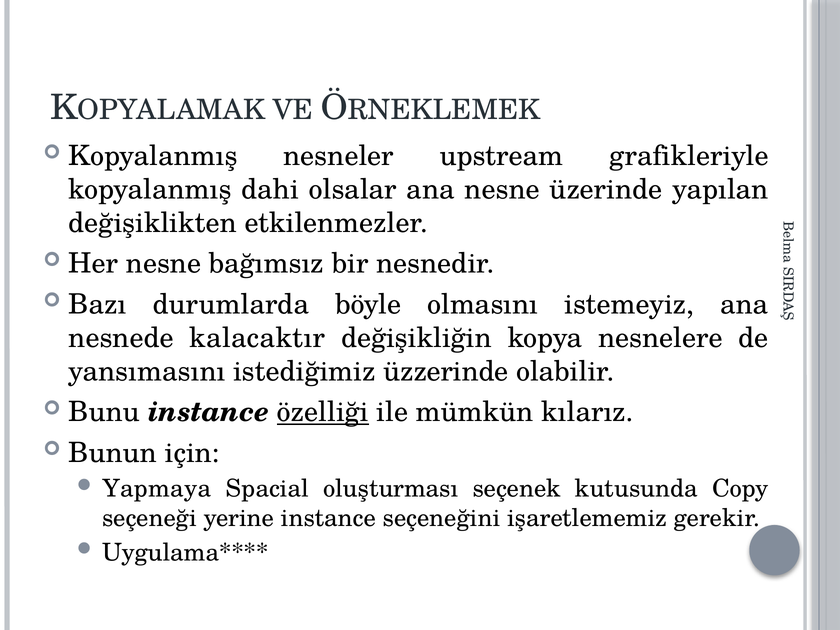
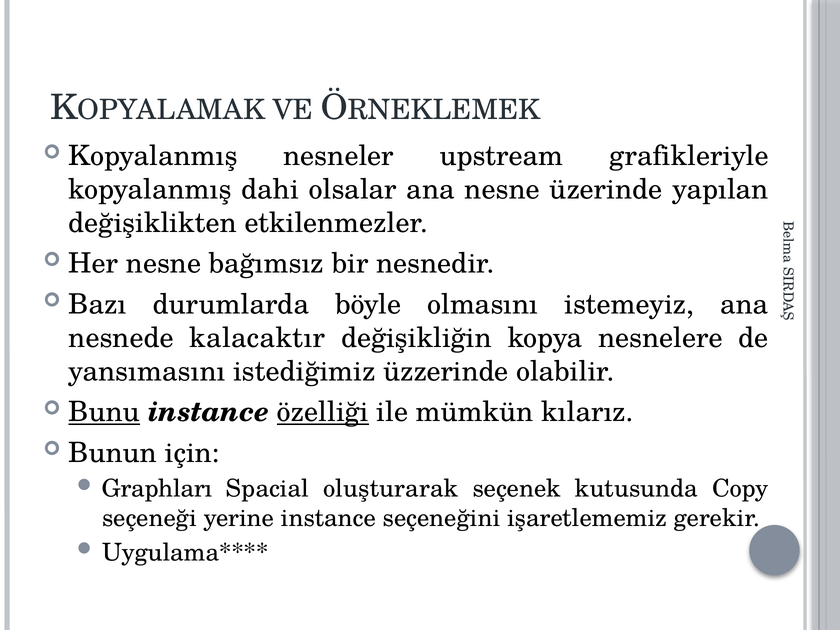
Bunu underline: none -> present (104, 412)
Yapmaya: Yapmaya -> Graphları (157, 489)
oluşturması: oluşturması -> oluşturarak (391, 489)
